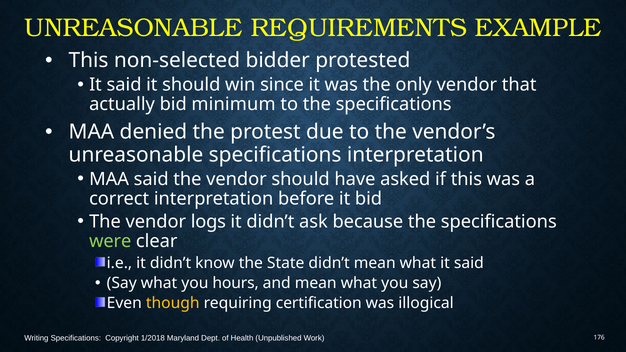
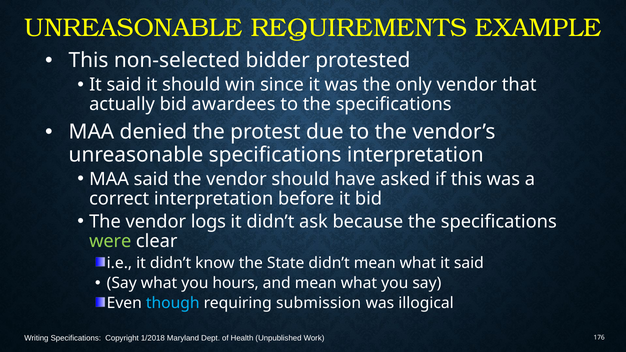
minimum: minimum -> awardees (234, 105)
though colour: yellow -> light blue (173, 303)
certification: certification -> submission (319, 303)
